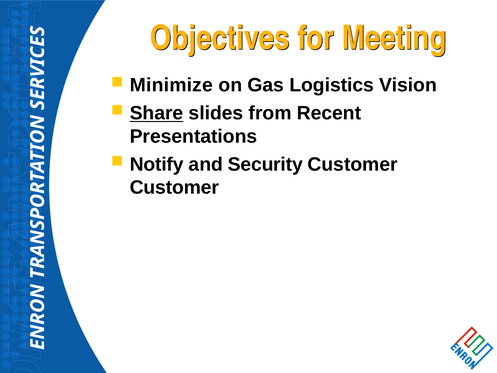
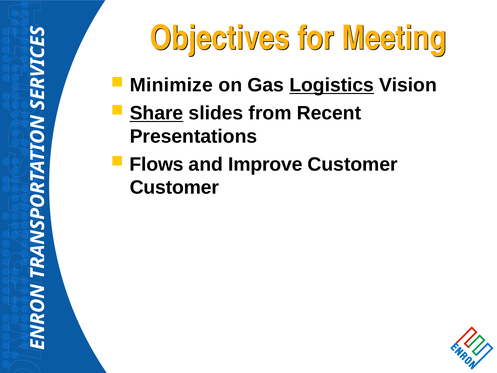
Logistics underline: none -> present (332, 85)
Notify: Notify -> Flows (157, 164)
Security: Security -> Improve (265, 164)
